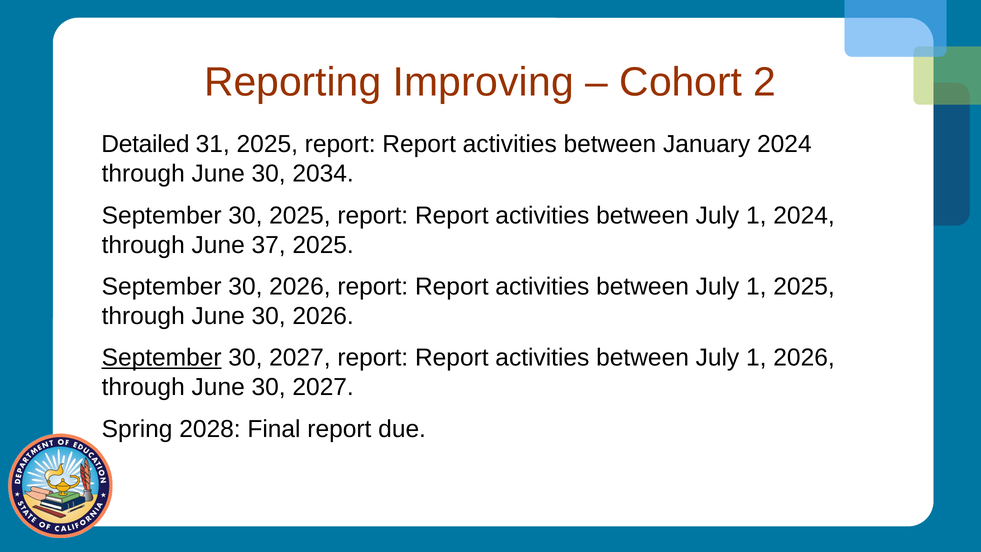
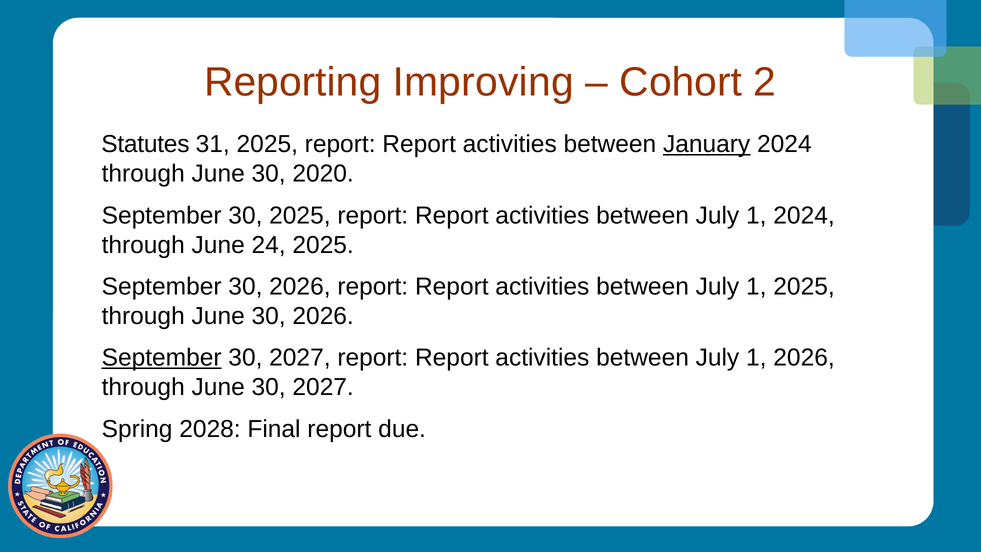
Detailed: Detailed -> Statutes (145, 144)
January underline: none -> present (707, 144)
2034: 2034 -> 2020 (323, 174)
37: 37 -> 24 (269, 245)
